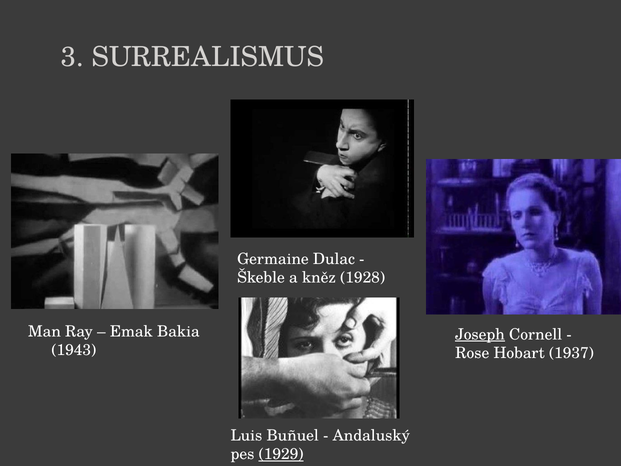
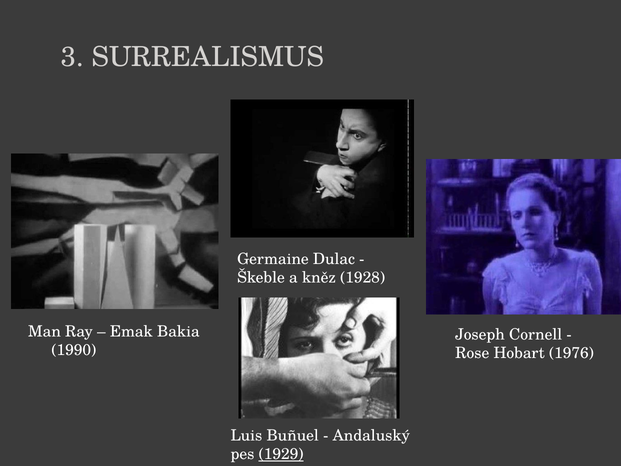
Joseph underline: present -> none (480, 334)
1943: 1943 -> 1990 (74, 350)
1937: 1937 -> 1976 (571, 353)
